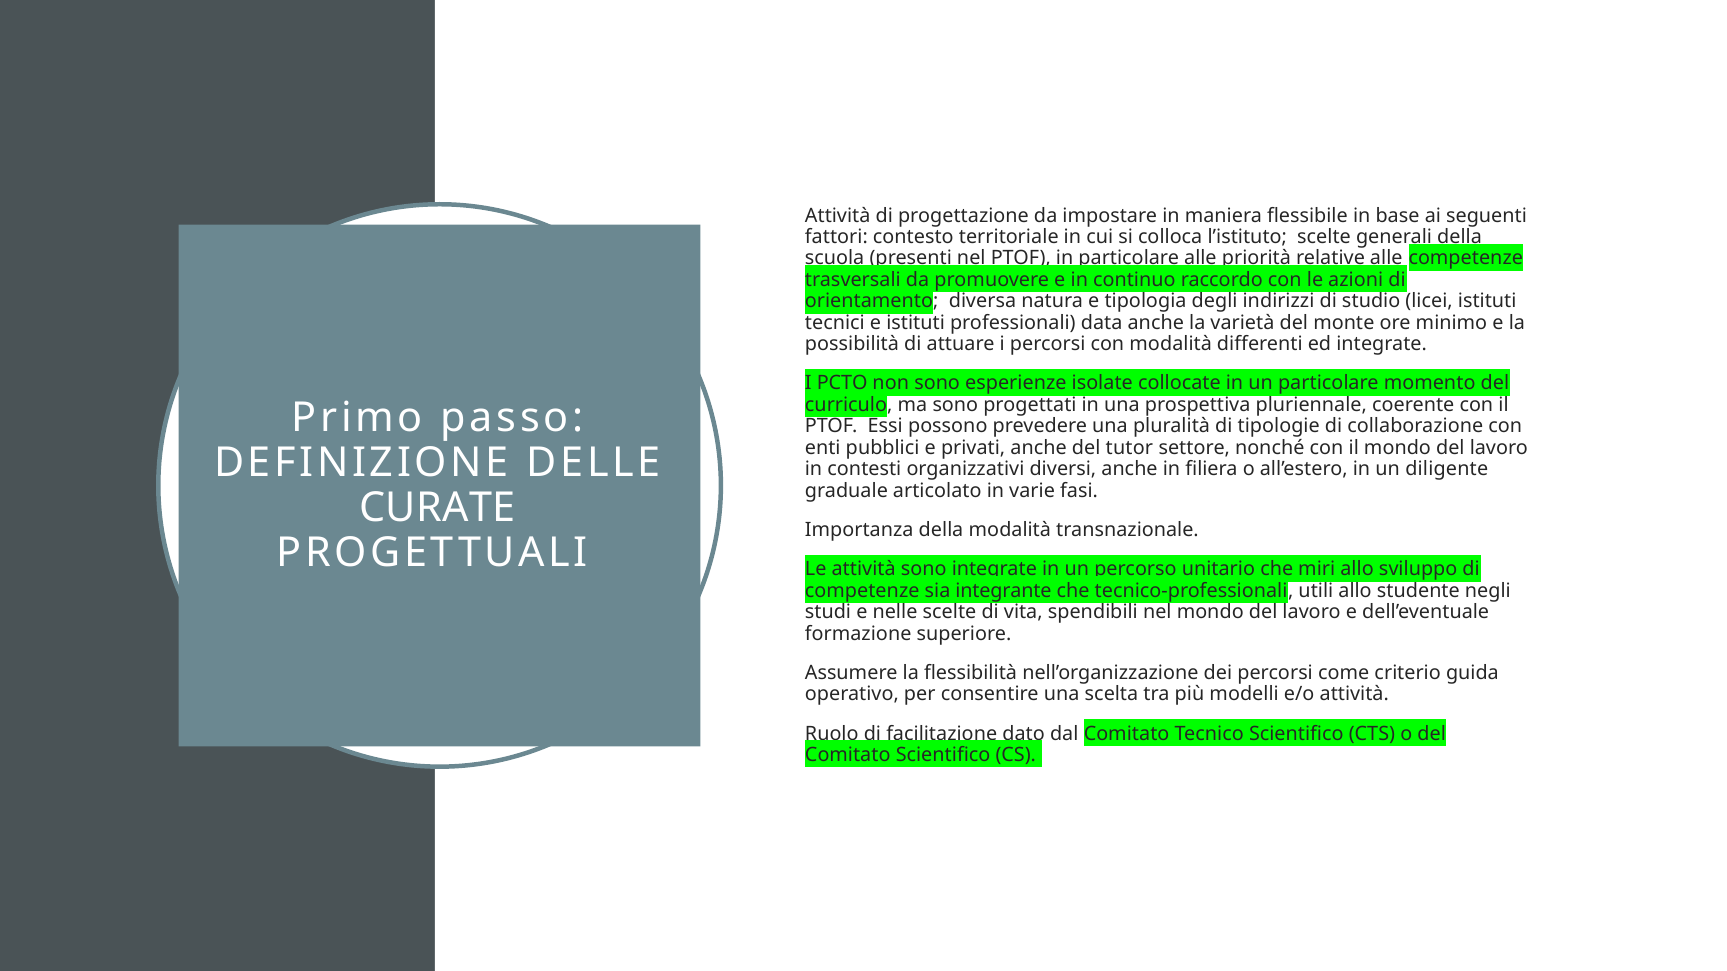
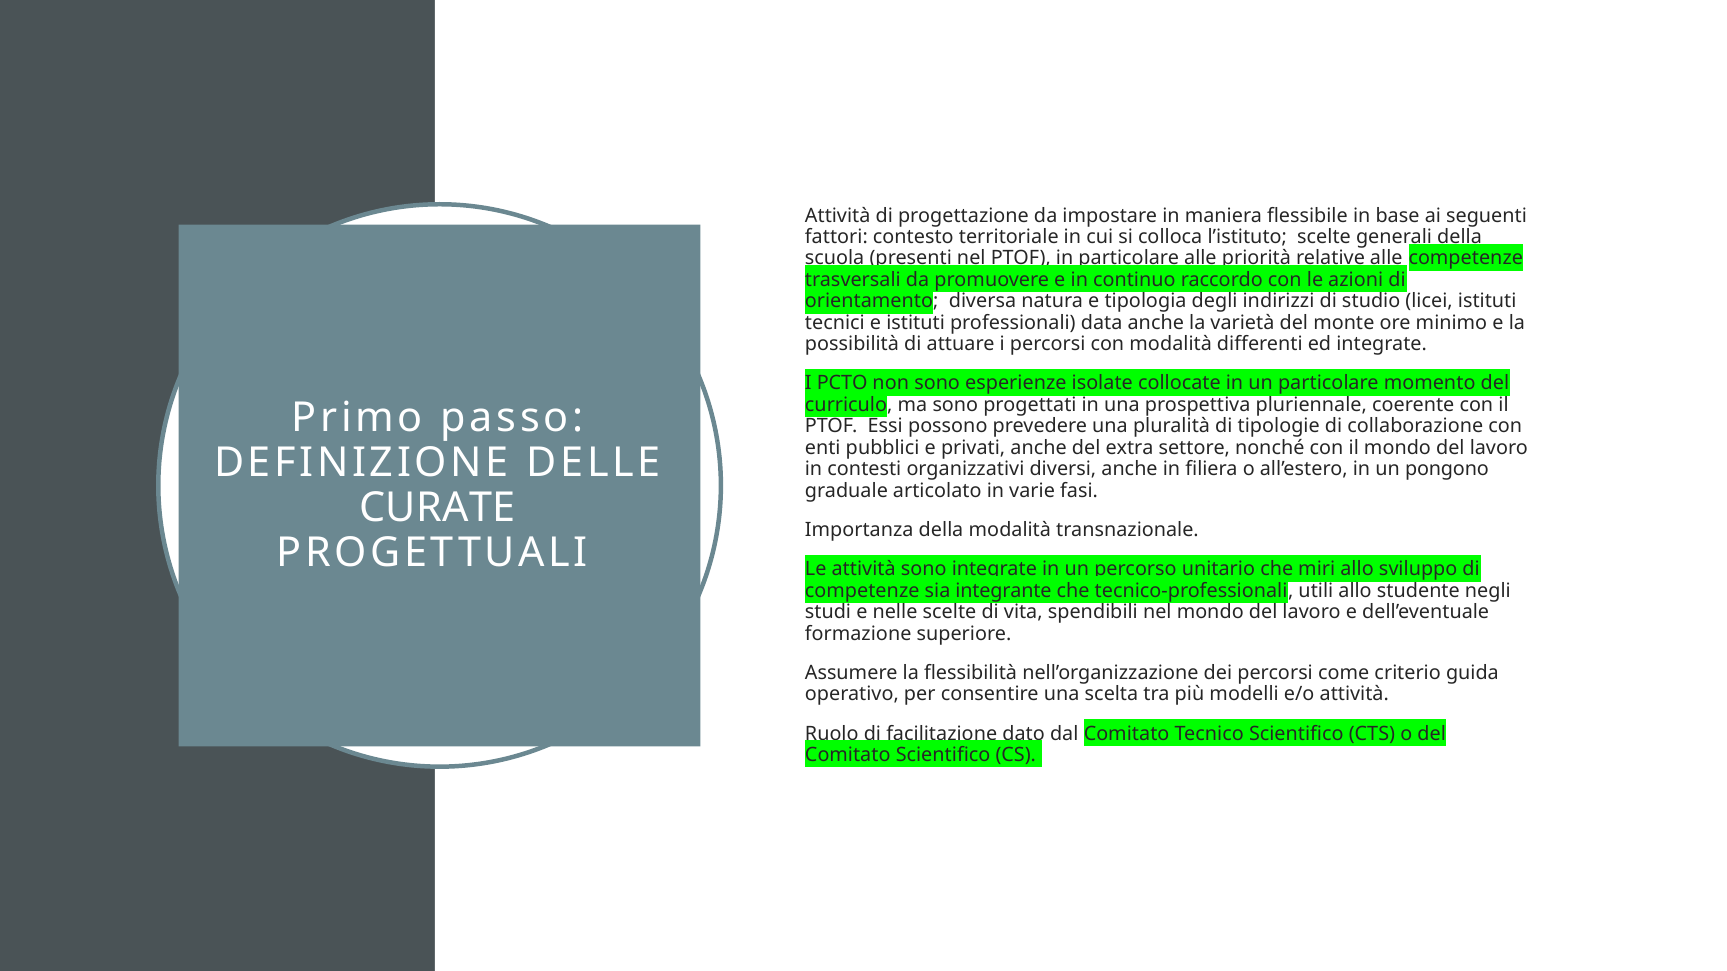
tutor: tutor -> extra (1130, 448)
diligente: diligente -> pongono (1447, 469)
